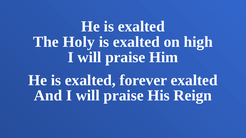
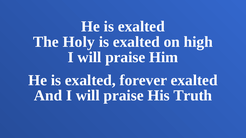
Reign: Reign -> Truth (193, 96)
